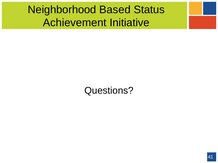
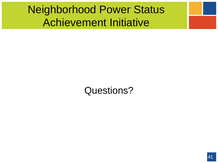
Based: Based -> Power (115, 10)
